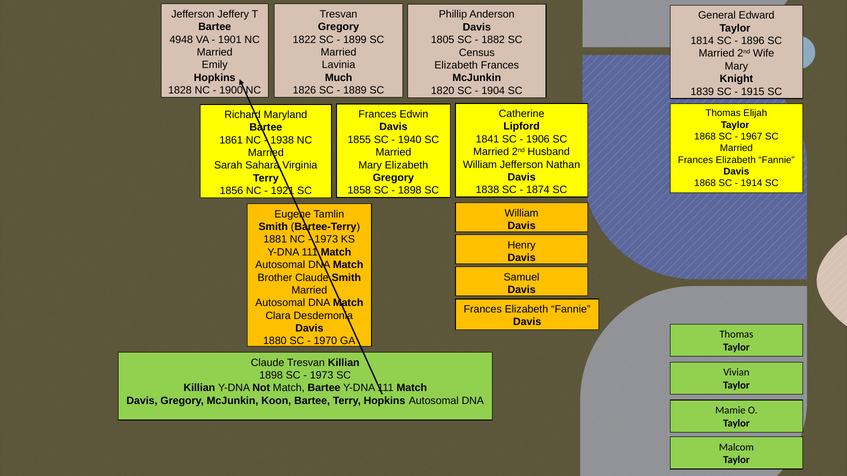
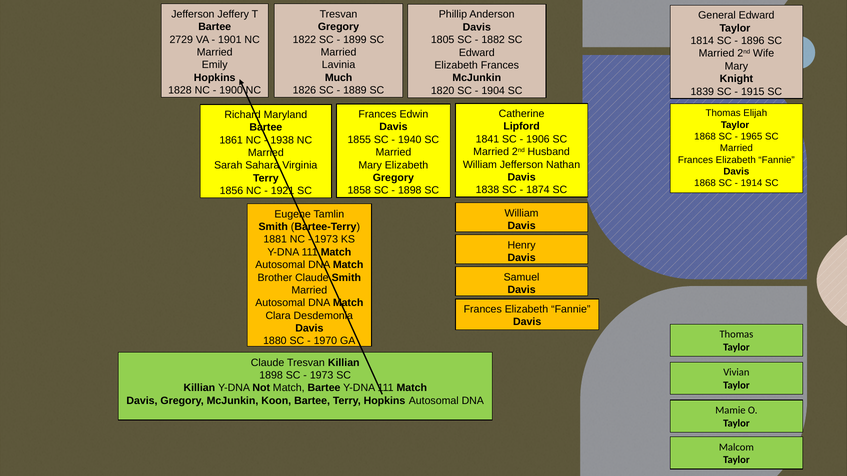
4948: 4948 -> 2729 (181, 40)
Census: Census -> Edward (477, 53)
1967: 1967 -> 1965 (751, 137)
